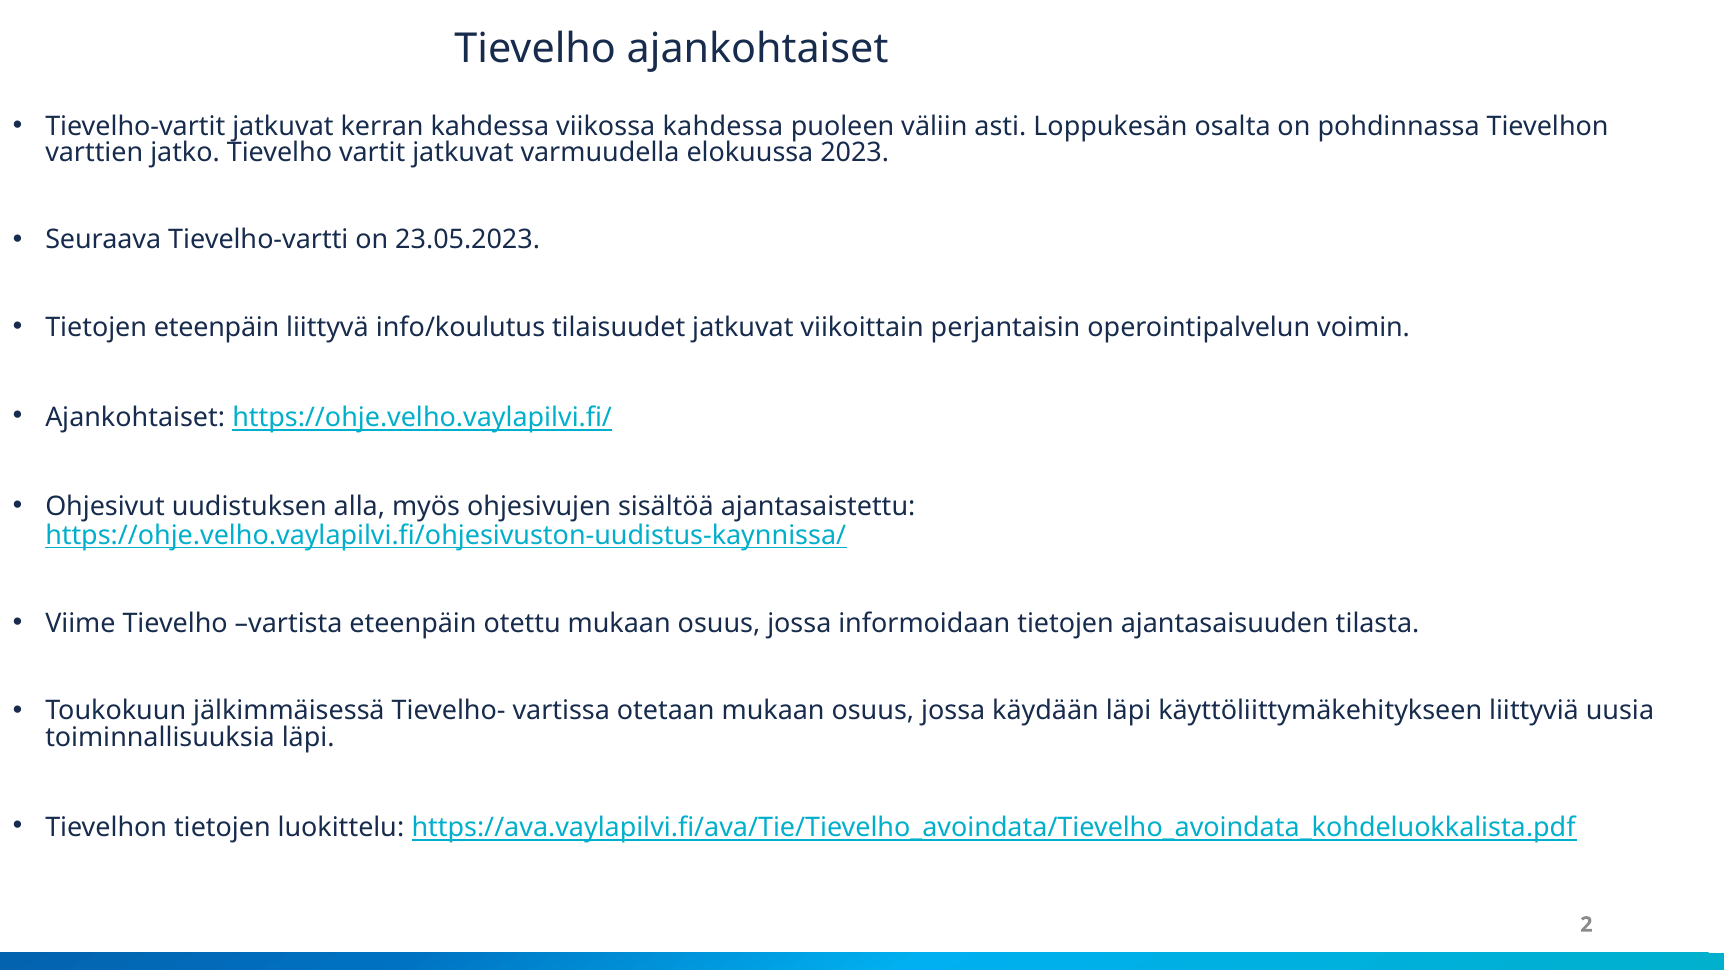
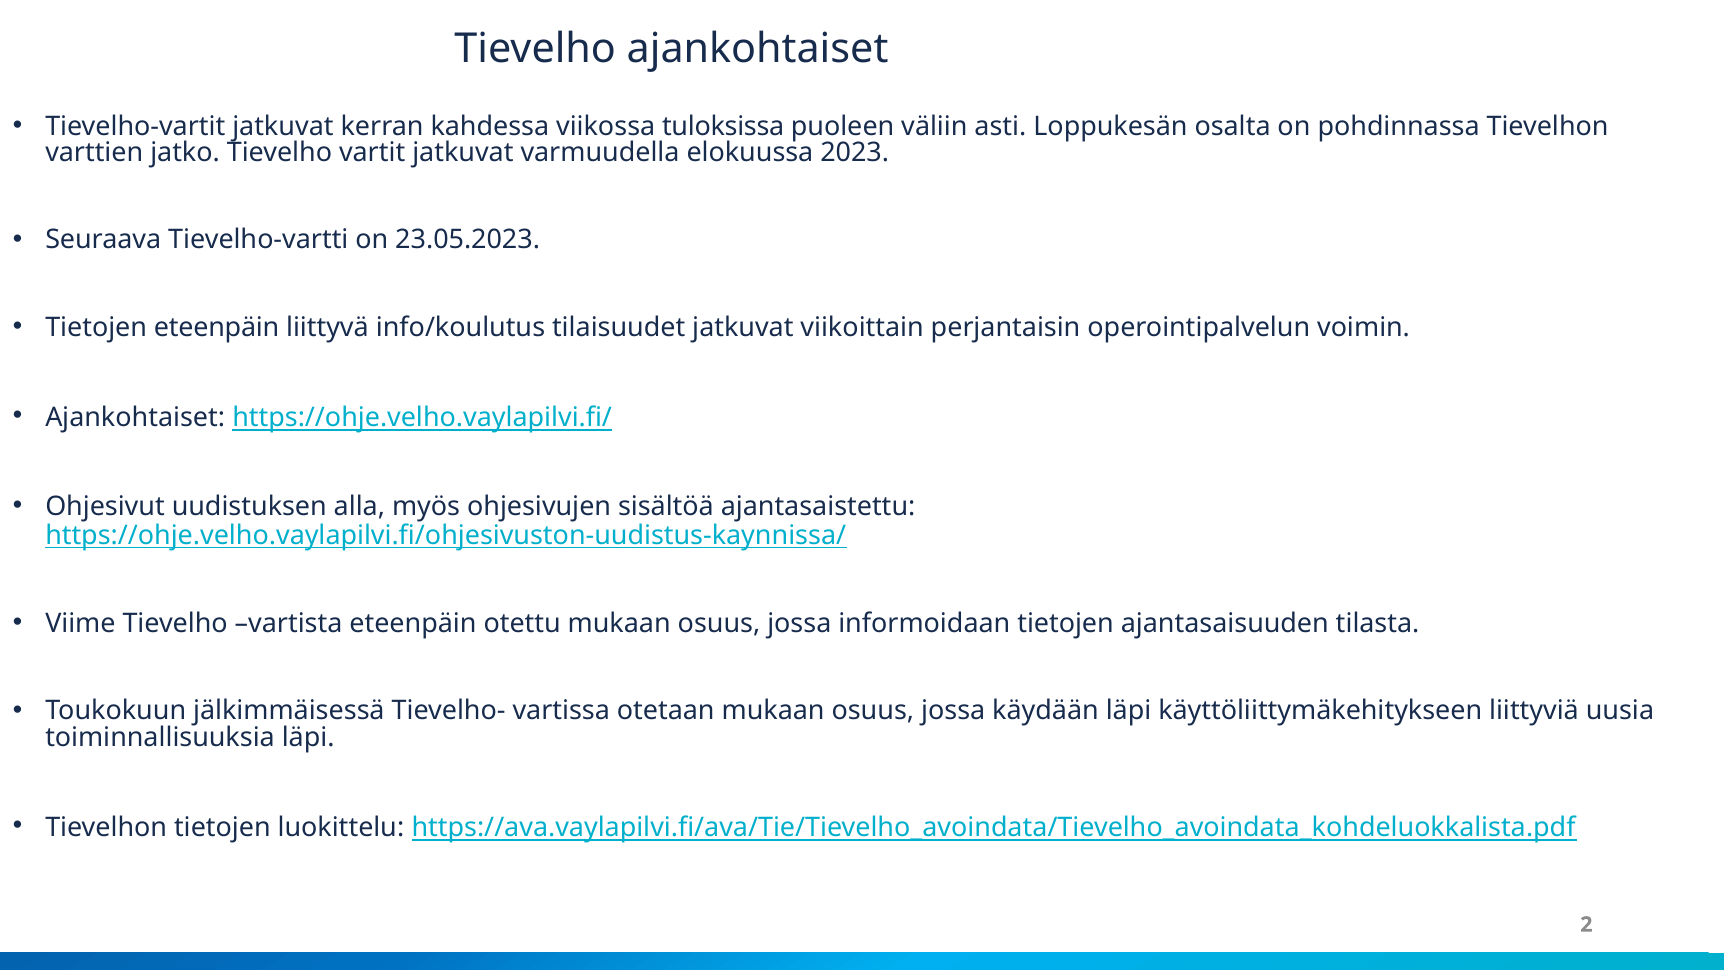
viikossa kahdessa: kahdessa -> tuloksissa (723, 126)
